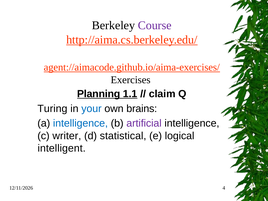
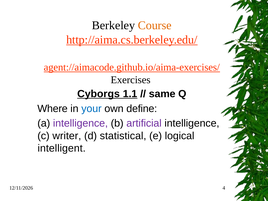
Course colour: purple -> orange (155, 25)
Planning: Planning -> Cyborgs (99, 94)
claim: claim -> same (162, 94)
Turing: Turing -> Where (52, 109)
brains: brains -> define (142, 109)
intelligence colour: blue -> purple (80, 123)
